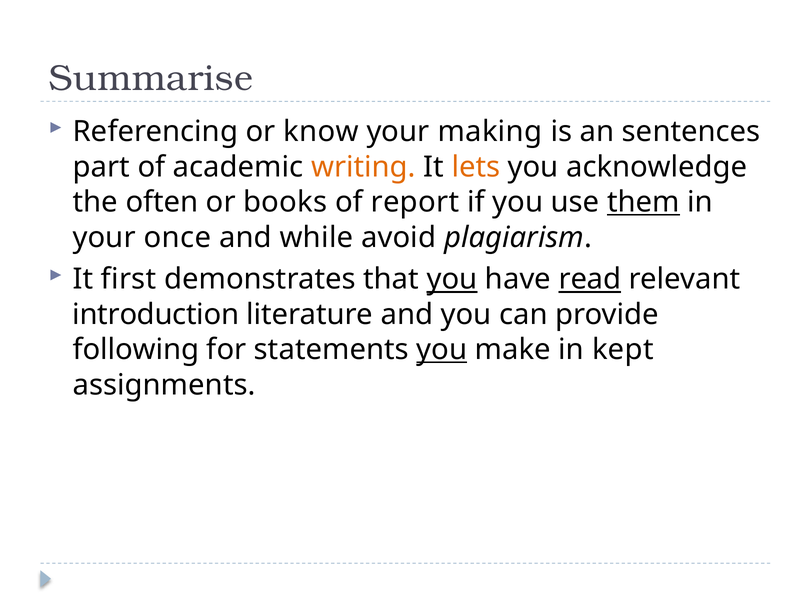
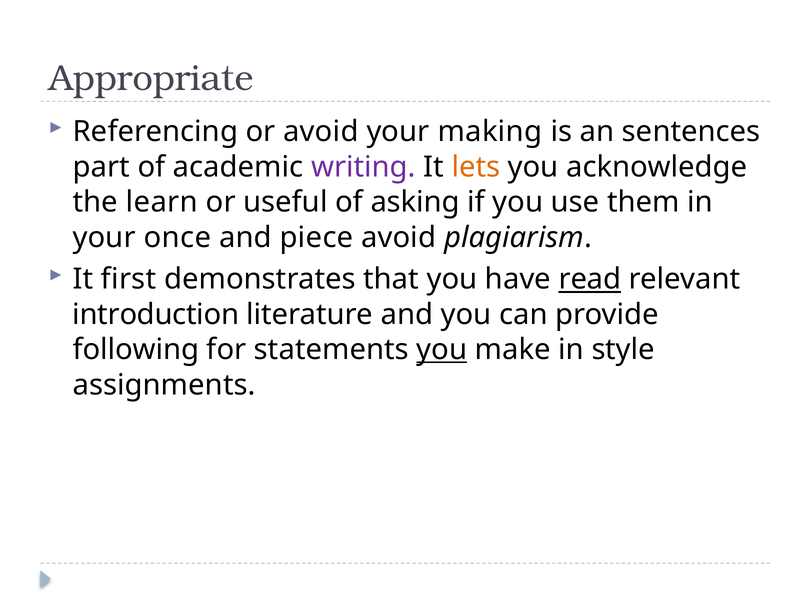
Summarise: Summarise -> Appropriate (151, 78)
or know: know -> avoid (321, 132)
writing colour: orange -> purple (363, 167)
often: often -> learn (162, 202)
books: books -> useful (285, 202)
report: report -> asking (415, 202)
them underline: present -> none (643, 202)
while: while -> piece (317, 237)
you underline: present -> none (452, 279)
kept: kept -> style (623, 350)
